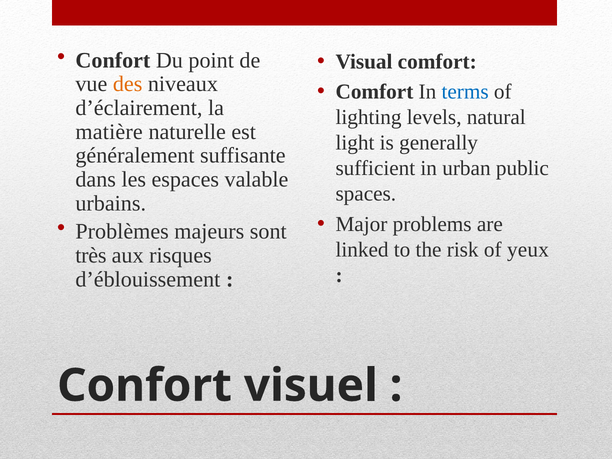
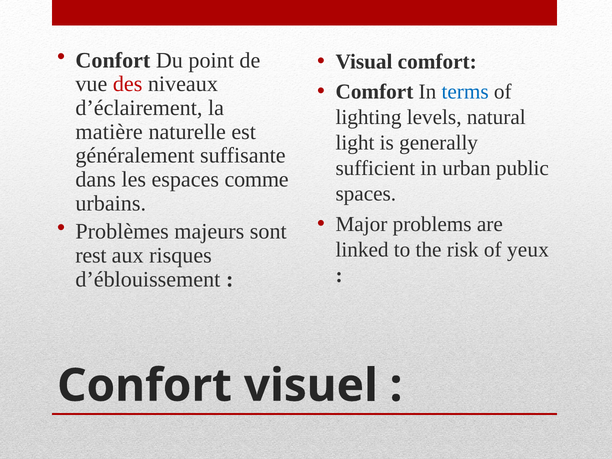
des colour: orange -> red (128, 84)
valable: valable -> comme (257, 180)
très: très -> rest (91, 255)
